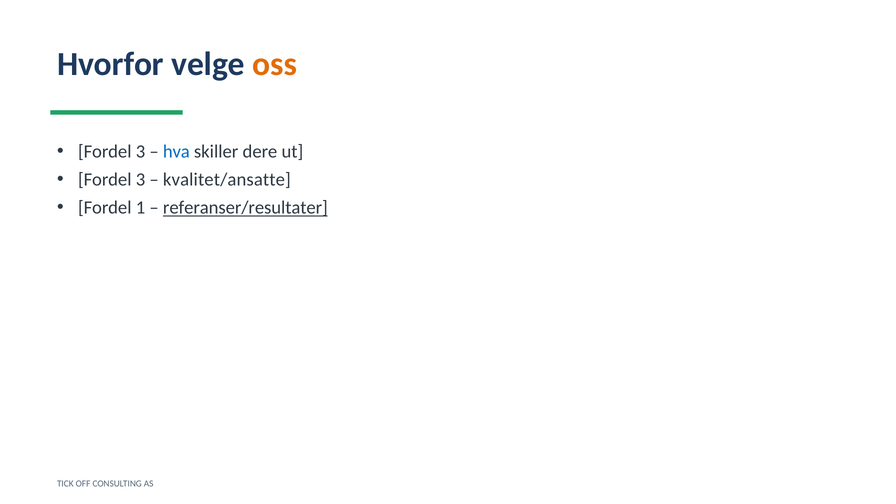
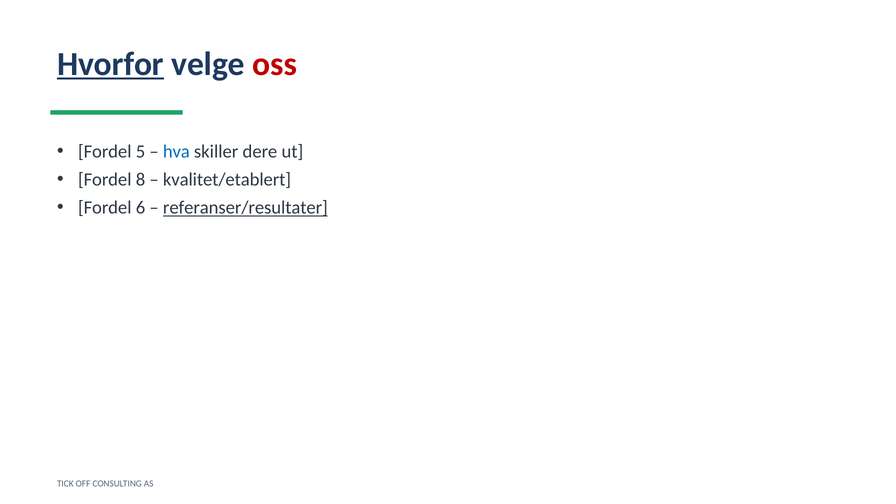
Hvorfor underline: none -> present (110, 64)
oss colour: orange -> red (275, 64)
3: 3 -> 5 (141, 152)
3: 3 -> 8 (141, 180)
kvalitet/ansatte: kvalitet/ansatte -> kvalitet/etablert (227, 180)
1: 1 -> 6 (141, 208)
